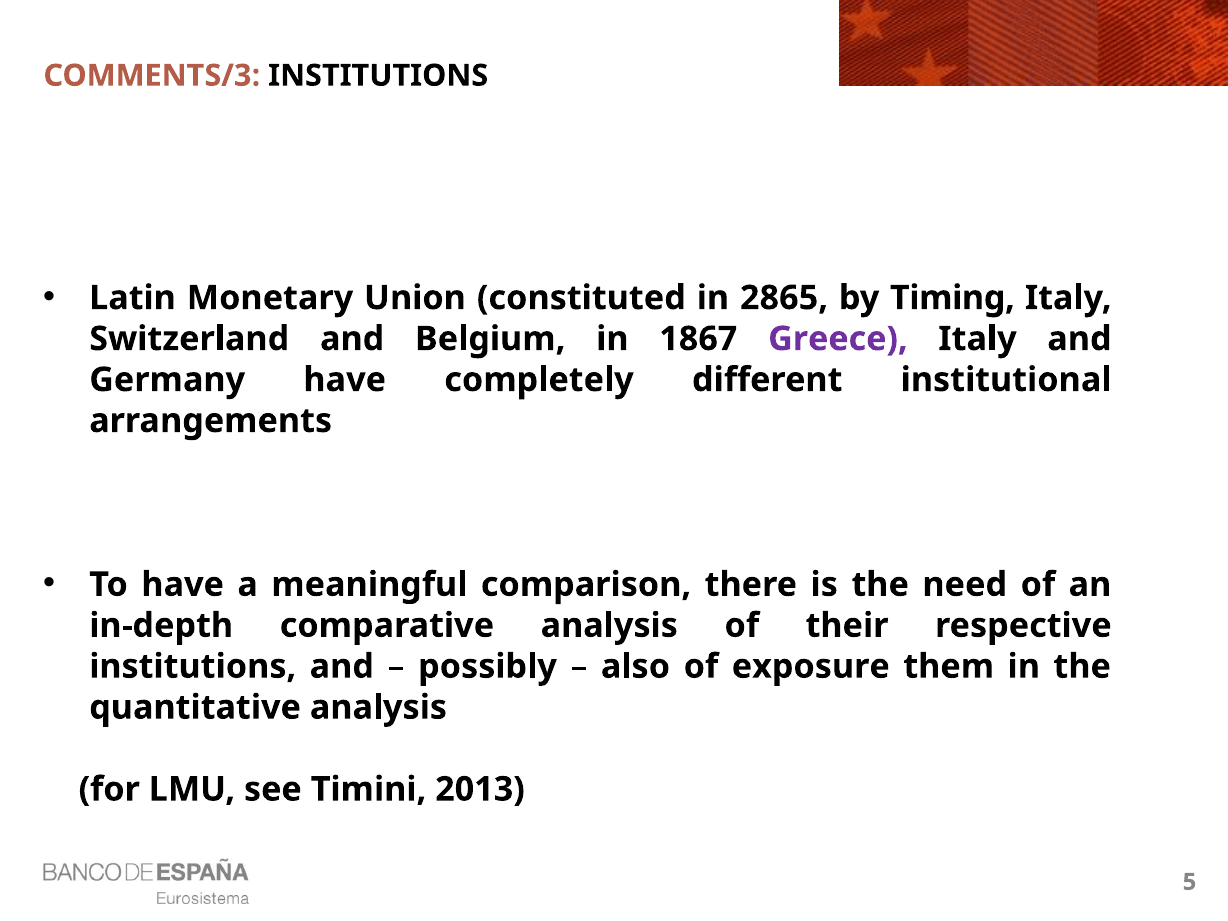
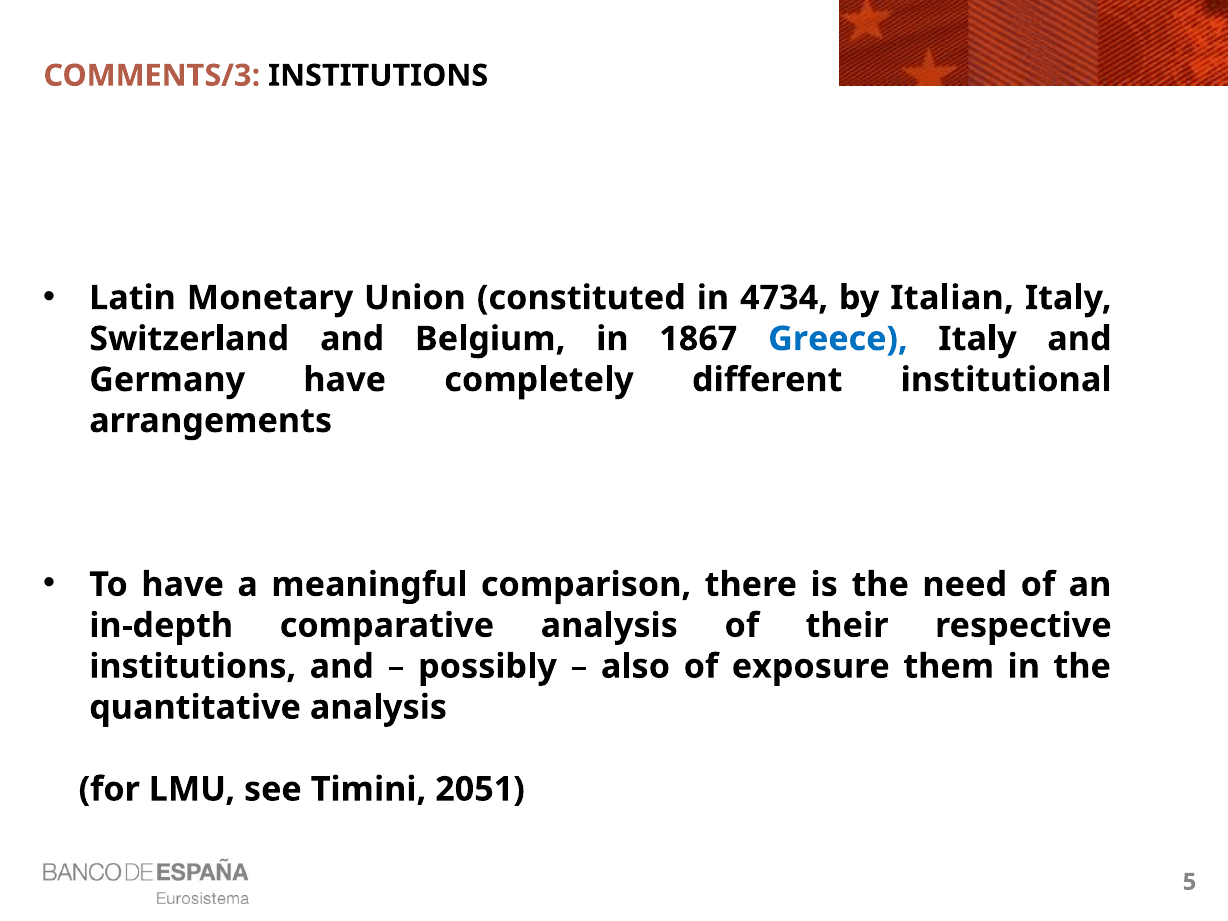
2865: 2865 -> 4734 (784, 298)
Timing: Timing -> Italian (952, 298)
Greece colour: purple -> blue (838, 339)
2013: 2013 -> 2051 (480, 789)
